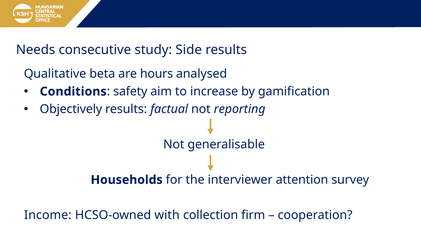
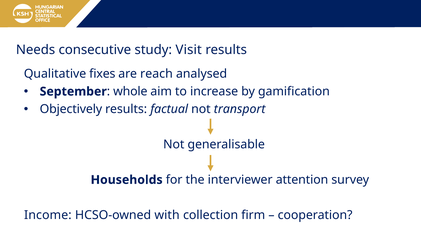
Side: Side -> Visit (189, 50)
beta: beta -> fixes (102, 74)
hours: hours -> reach (156, 74)
Conditions: Conditions -> September (73, 91)
safety: safety -> whole (130, 91)
reporting: reporting -> transport (240, 109)
